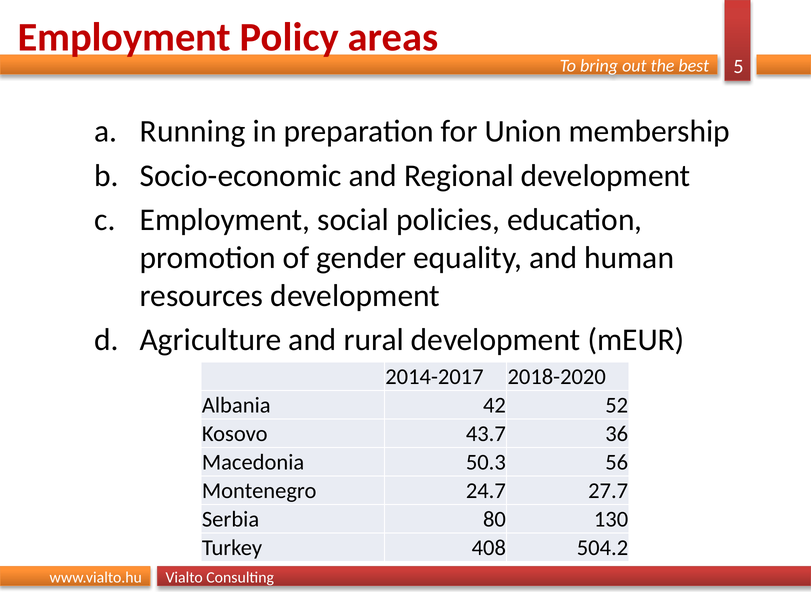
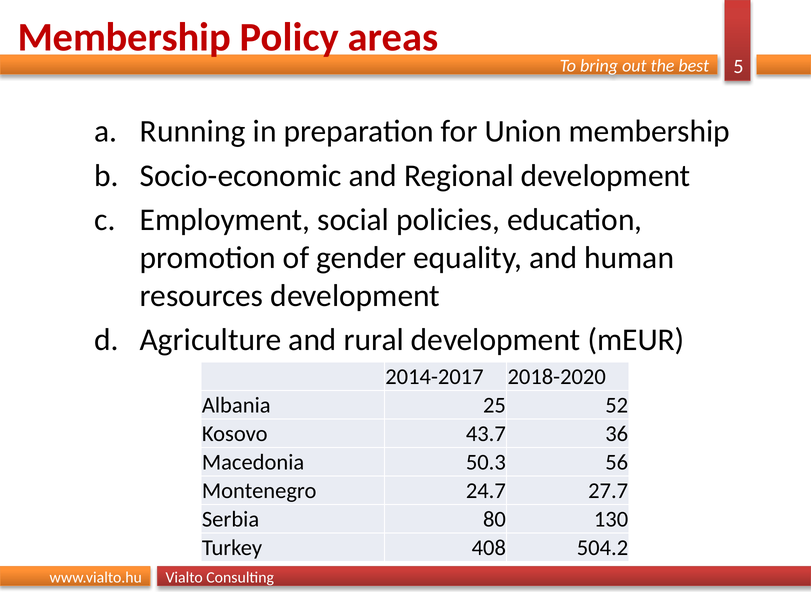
Employment: Employment -> Membership (124, 37)
42: 42 -> 25 (494, 405)
